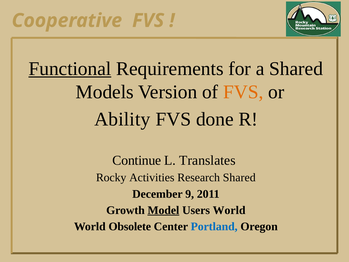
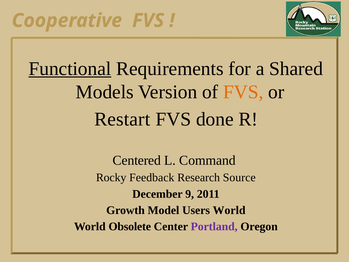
Ability: Ability -> Restart (122, 119)
Continue: Continue -> Centered (137, 160)
Translates: Translates -> Command (207, 160)
Activities: Activities -> Feedback (152, 177)
Research Shared: Shared -> Source (239, 177)
Model underline: present -> none (163, 210)
Portland colour: blue -> purple (214, 226)
